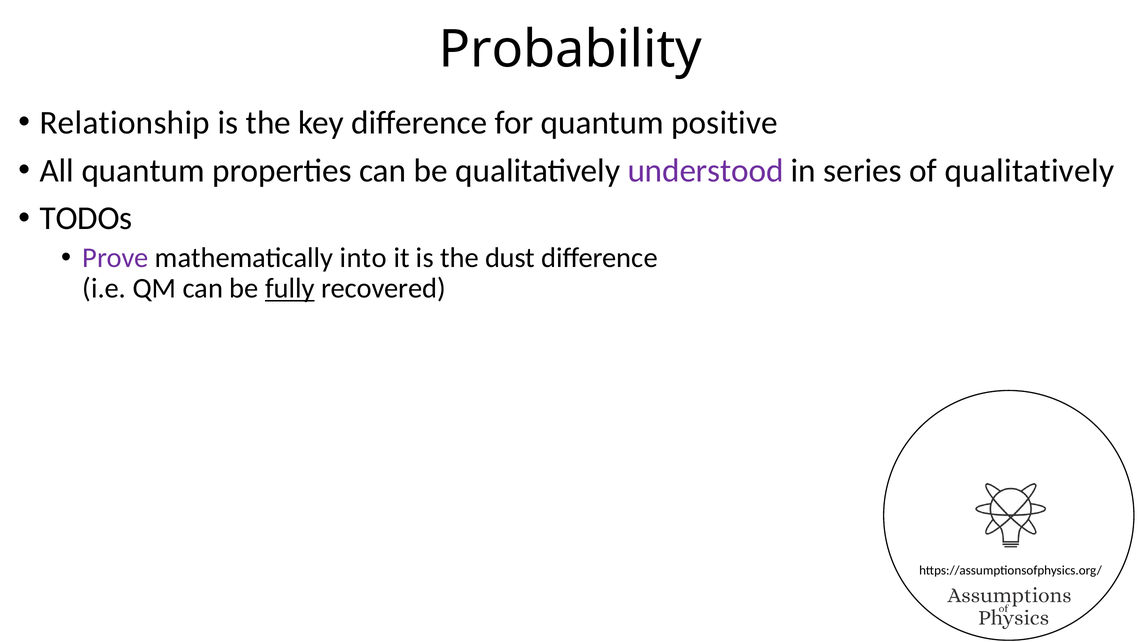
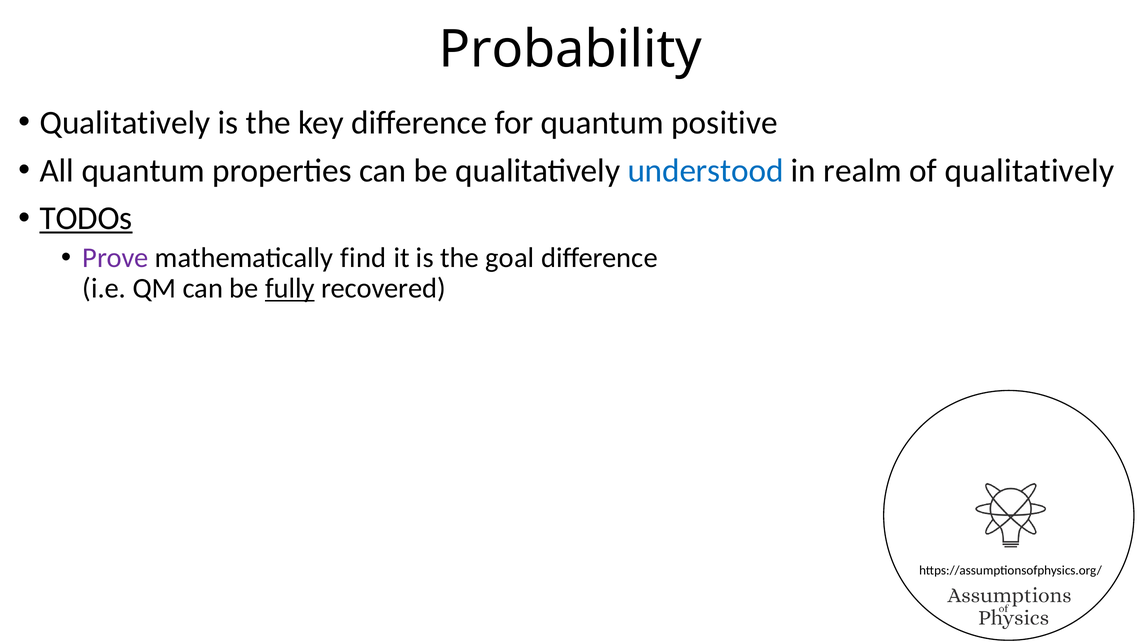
Relationship: Relationship -> Qualitatively (125, 123)
understood colour: purple -> blue (706, 171)
series: series -> realm (863, 171)
TODOs underline: none -> present (86, 218)
into: into -> find (363, 258)
dust: dust -> goal (510, 258)
